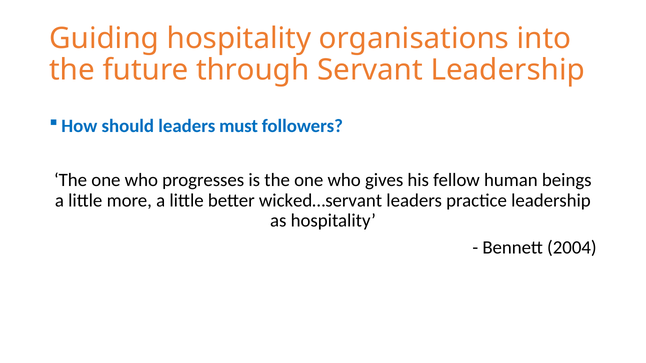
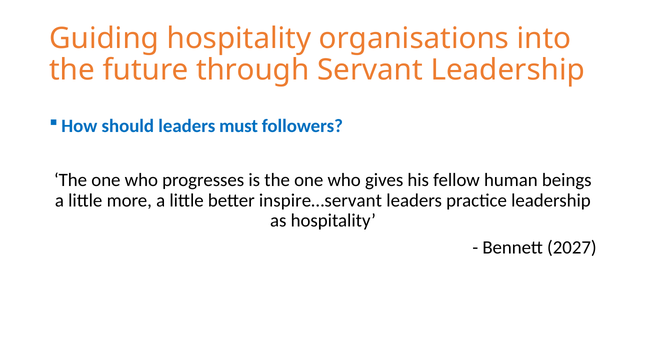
wicked…servant: wicked…servant -> inspire…servant (320, 200)
2004: 2004 -> 2027 (572, 248)
